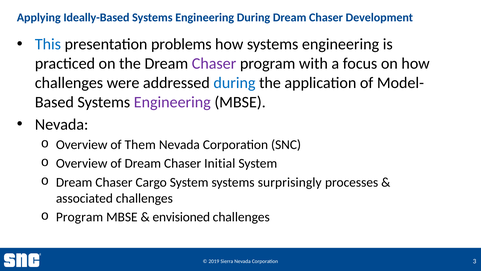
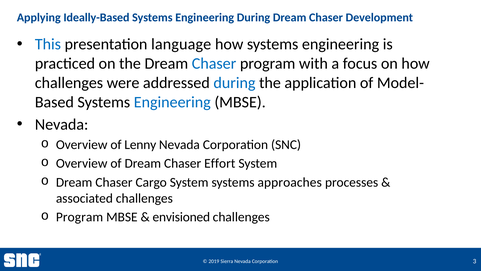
problems: problems -> language (181, 44)
Chaser colour: purple -> blue (214, 63)
Engineering colour: purple -> blue (172, 102)
Them: Them -> Lenny (140, 145)
Initial: Initial -> Effort (220, 163)
surprisingly: surprisingly -> approaches (290, 182)
